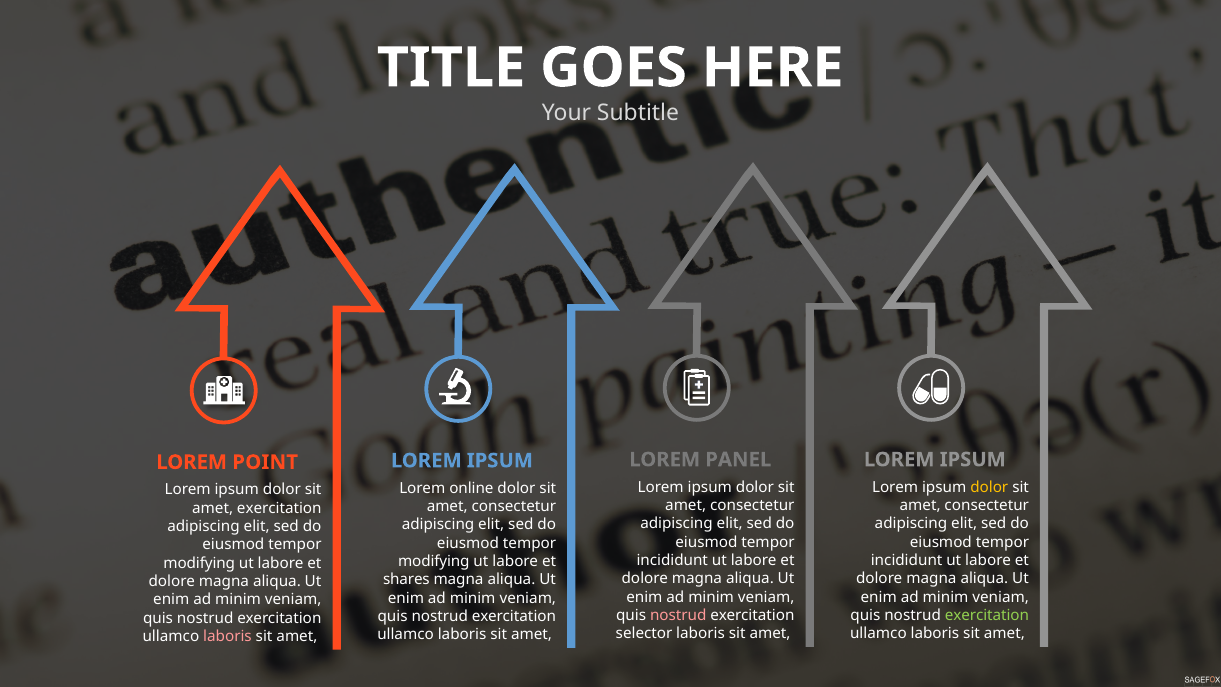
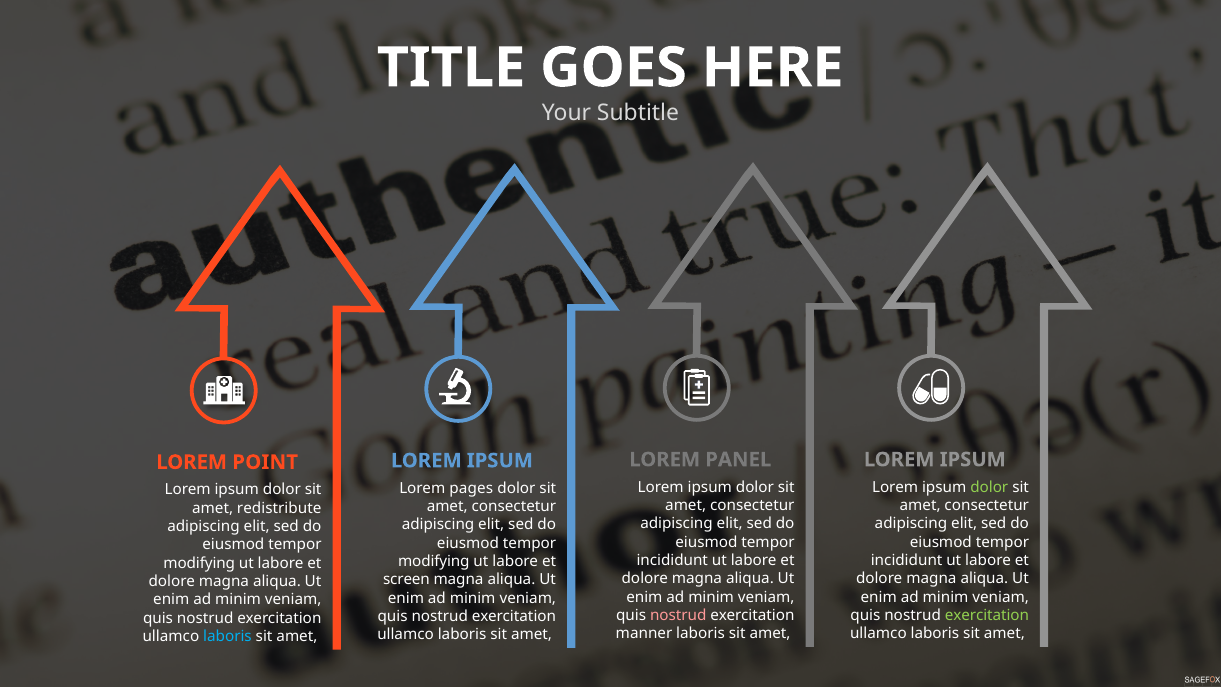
dolor colour: yellow -> light green (989, 487)
online: online -> pages (471, 488)
amet exercitation: exercitation -> redistribute (279, 508)
shares: shares -> screen (406, 580)
selector: selector -> manner (644, 634)
laboris colour: pink -> light blue (227, 636)
